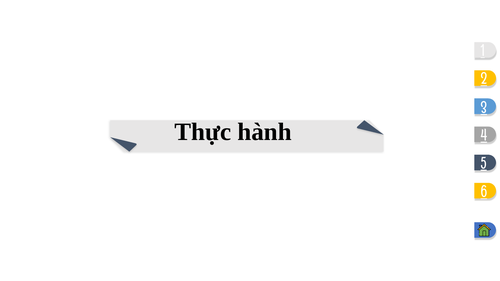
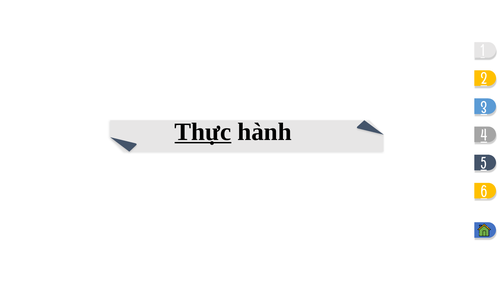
Thực underline: none -> present (203, 132)
